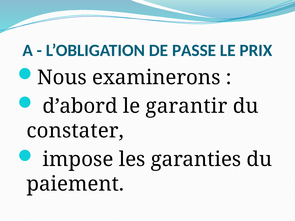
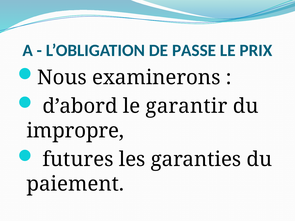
constater: constater -> impropre (75, 131)
impose: impose -> futures (78, 160)
